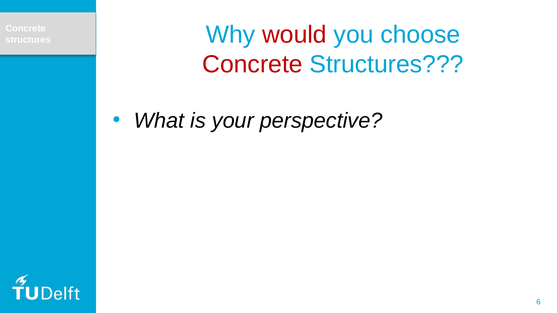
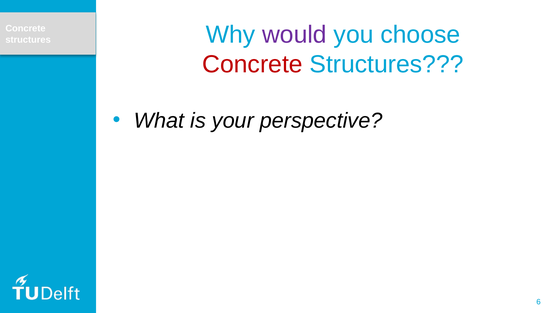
would colour: red -> purple (294, 35)
